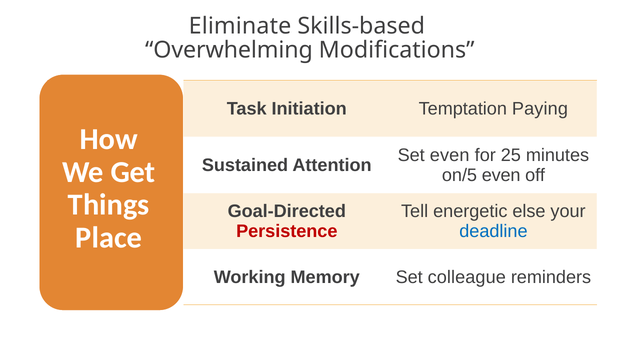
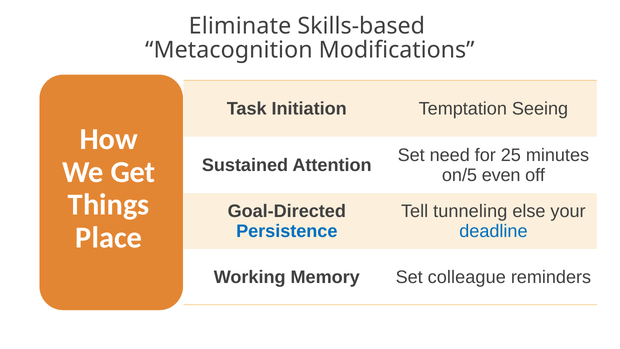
Overwhelming: Overwhelming -> Metacognition (229, 50)
Paying: Paying -> Seeing (540, 109)
Set even: even -> need (450, 155)
energetic: energetic -> tunneling (470, 211)
Persistence colour: red -> blue (287, 231)
